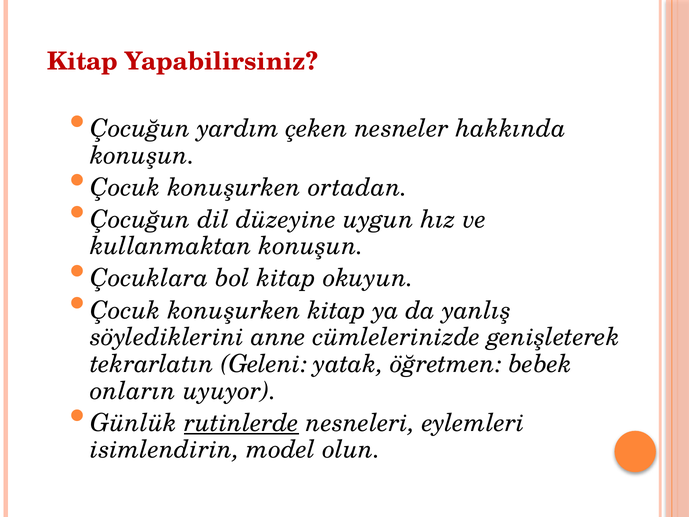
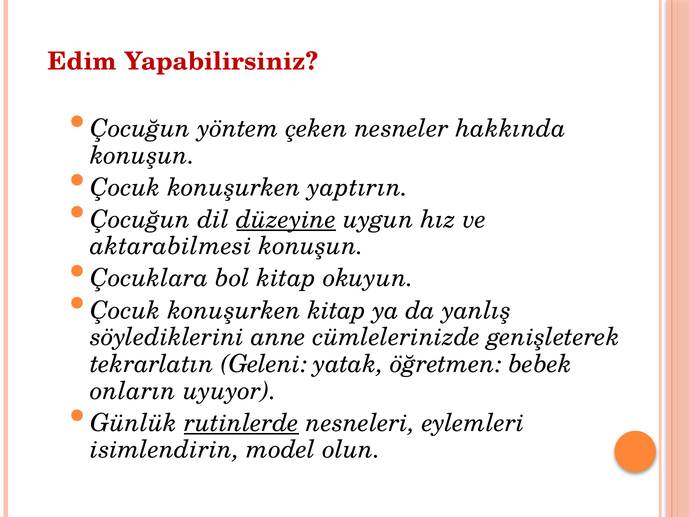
Kitap: Kitap -> Edim (82, 61)
yardım: yardım -> yöntem (238, 128)
ortadan: ortadan -> yaptırın (358, 187)
düzeyine underline: none -> present (286, 219)
kullanmaktan: kullanmaktan -> aktarabilmesi (171, 246)
